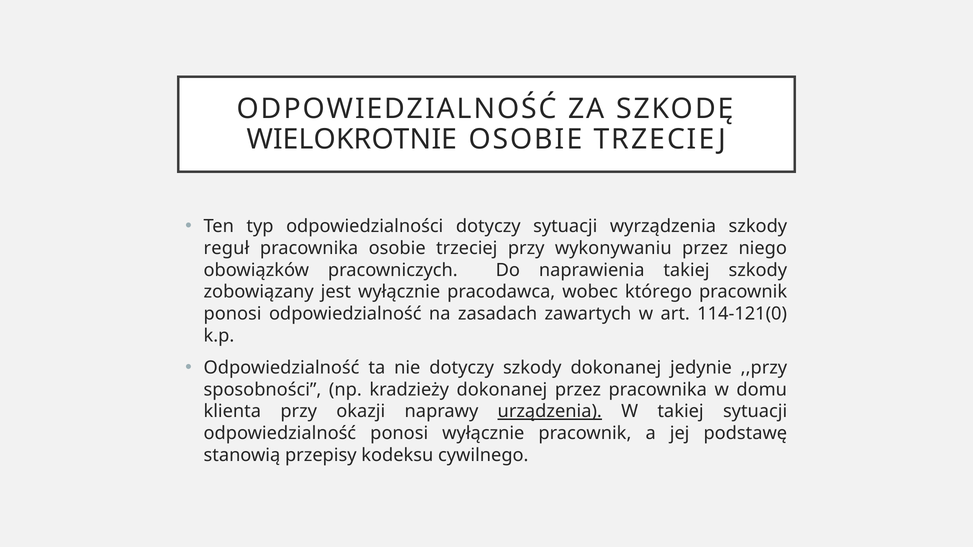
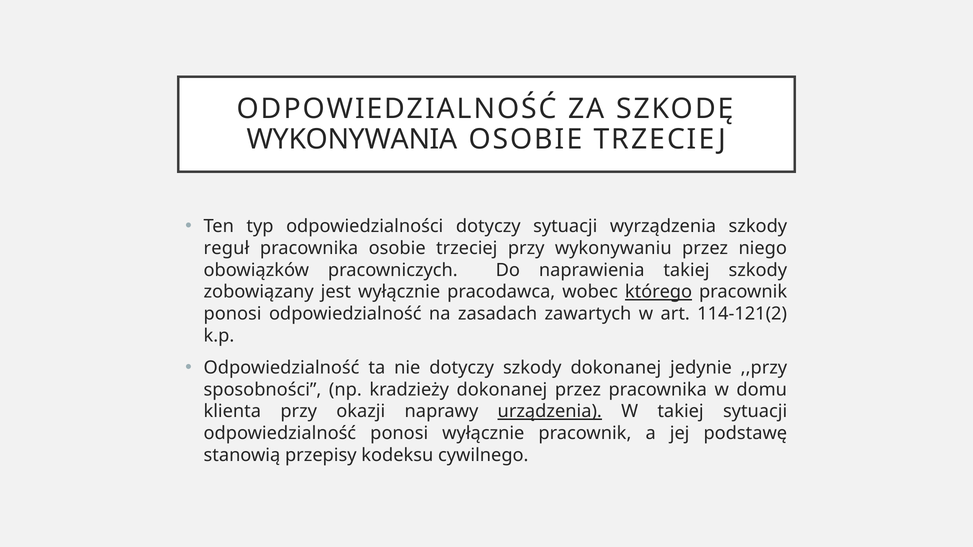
WIELOKROTNIE: WIELOKROTNIE -> WYKONYWANIA (352, 140)
którego underline: none -> present (659, 292)
114-121(0: 114-121(0 -> 114-121(2 (742, 314)
